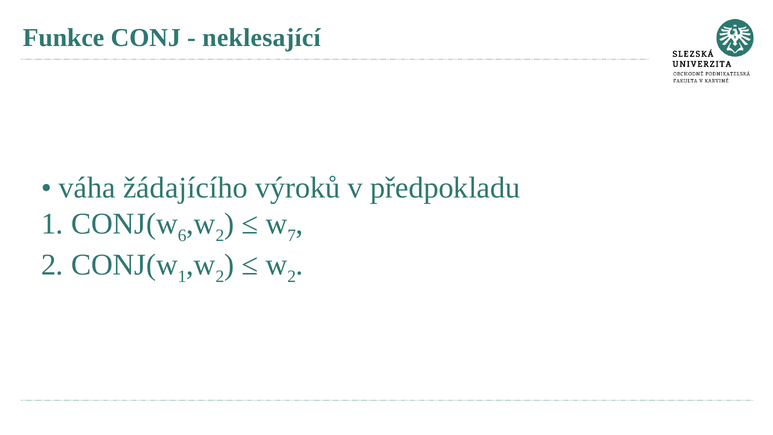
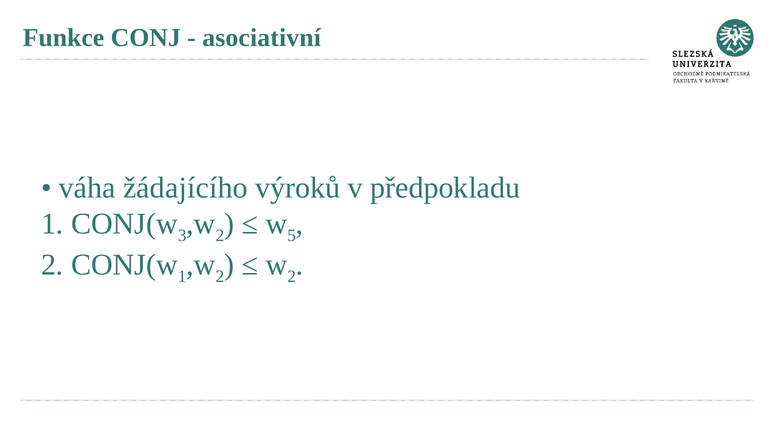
neklesající: neklesající -> asociativní (262, 38)
6: 6 -> 3 (182, 235)
7: 7 -> 5 (292, 235)
